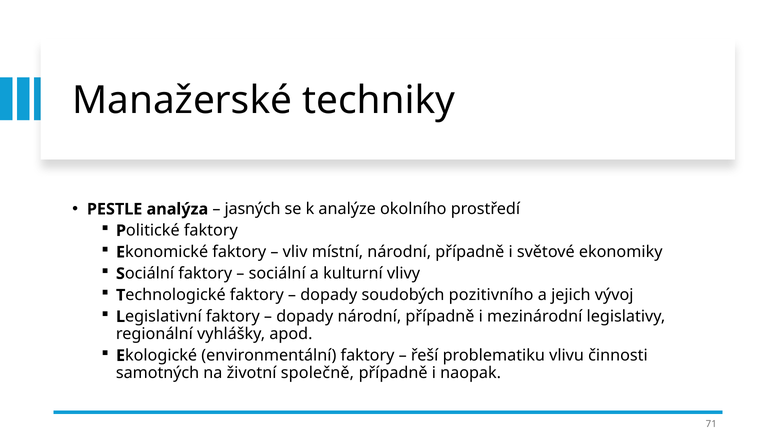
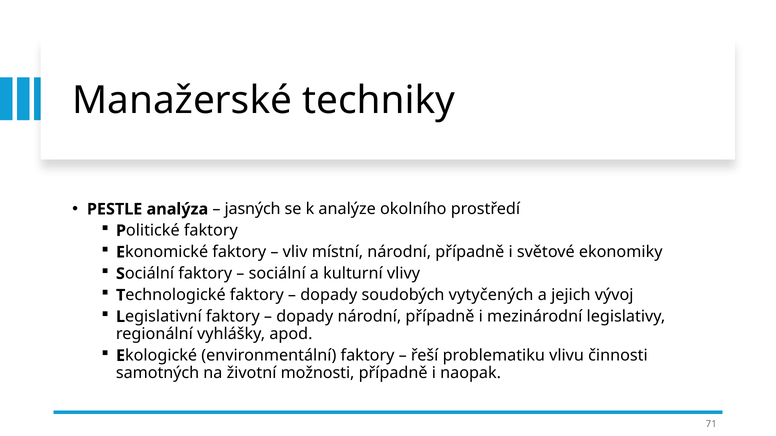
pozitivního: pozitivního -> vytyčených (491, 295)
společně: společně -> možnosti (318, 373)
